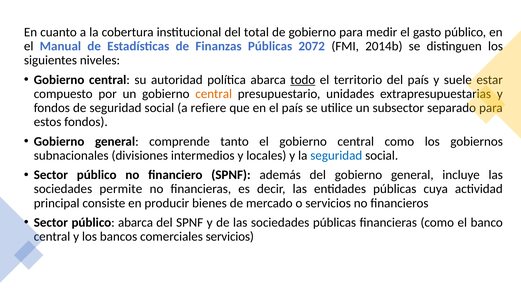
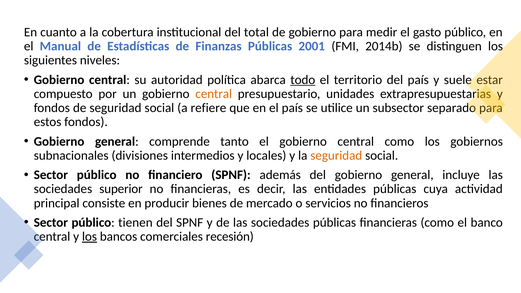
2072: 2072 -> 2001 (312, 46)
seguridad colour: blue -> orange (336, 155)
permite: permite -> superior (121, 189)
público abarca: abarca -> tienen (135, 223)
los underline: none -> present (89, 237)
comerciales servicios: servicios -> recesión (230, 237)
